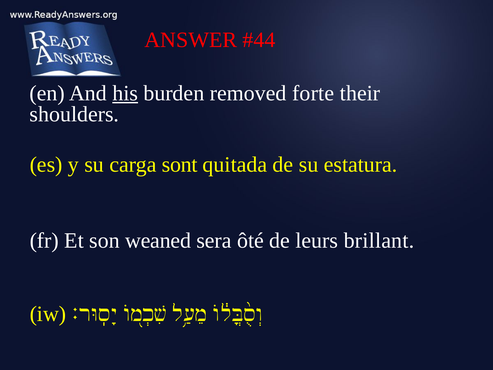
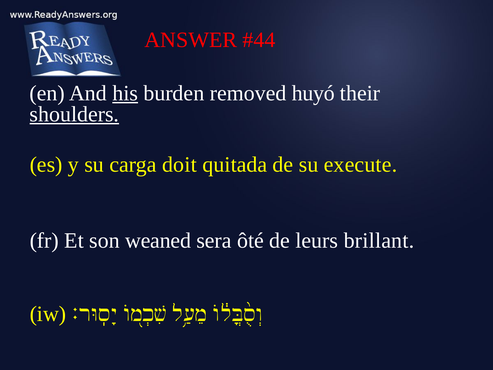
forte: forte -> huyó (313, 93)
shoulders underline: none -> present (74, 114)
sont: sont -> doit (179, 165)
estatura: estatura -> execute (361, 165)
